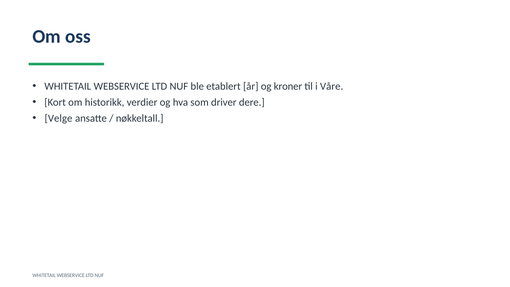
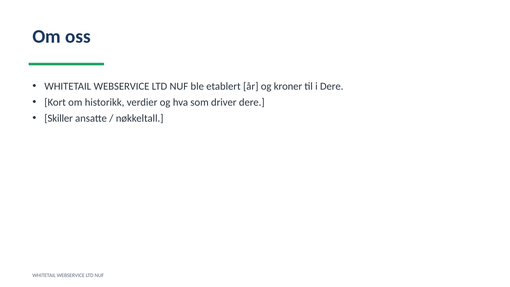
i Våre: Våre -> Dere (332, 86)
Velge: Velge -> Skiller (59, 118)
